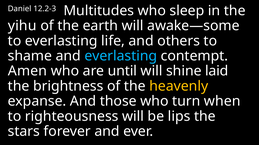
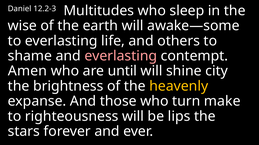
yihu: yihu -> wise (22, 26)
everlasting colour: light blue -> pink (121, 56)
laid: laid -> city (217, 71)
when: when -> make (222, 102)
